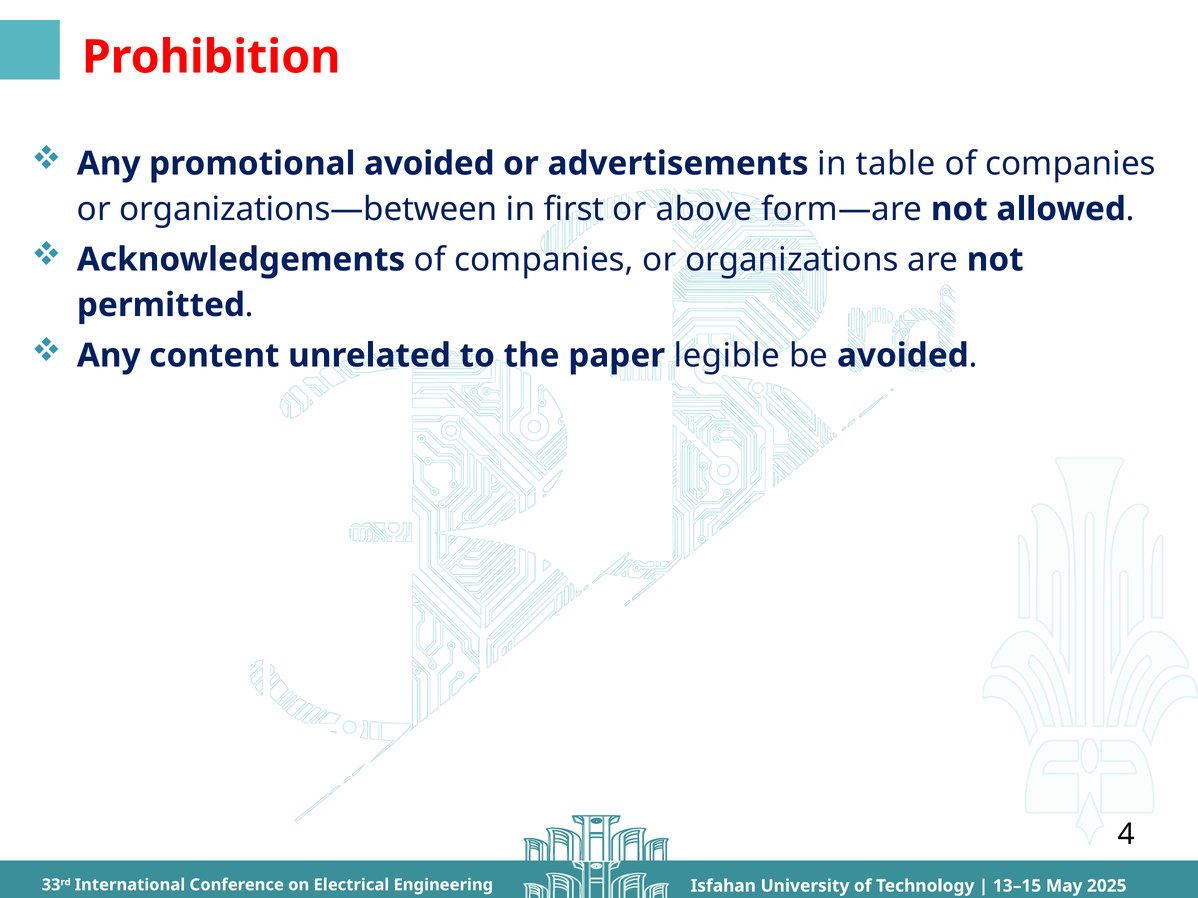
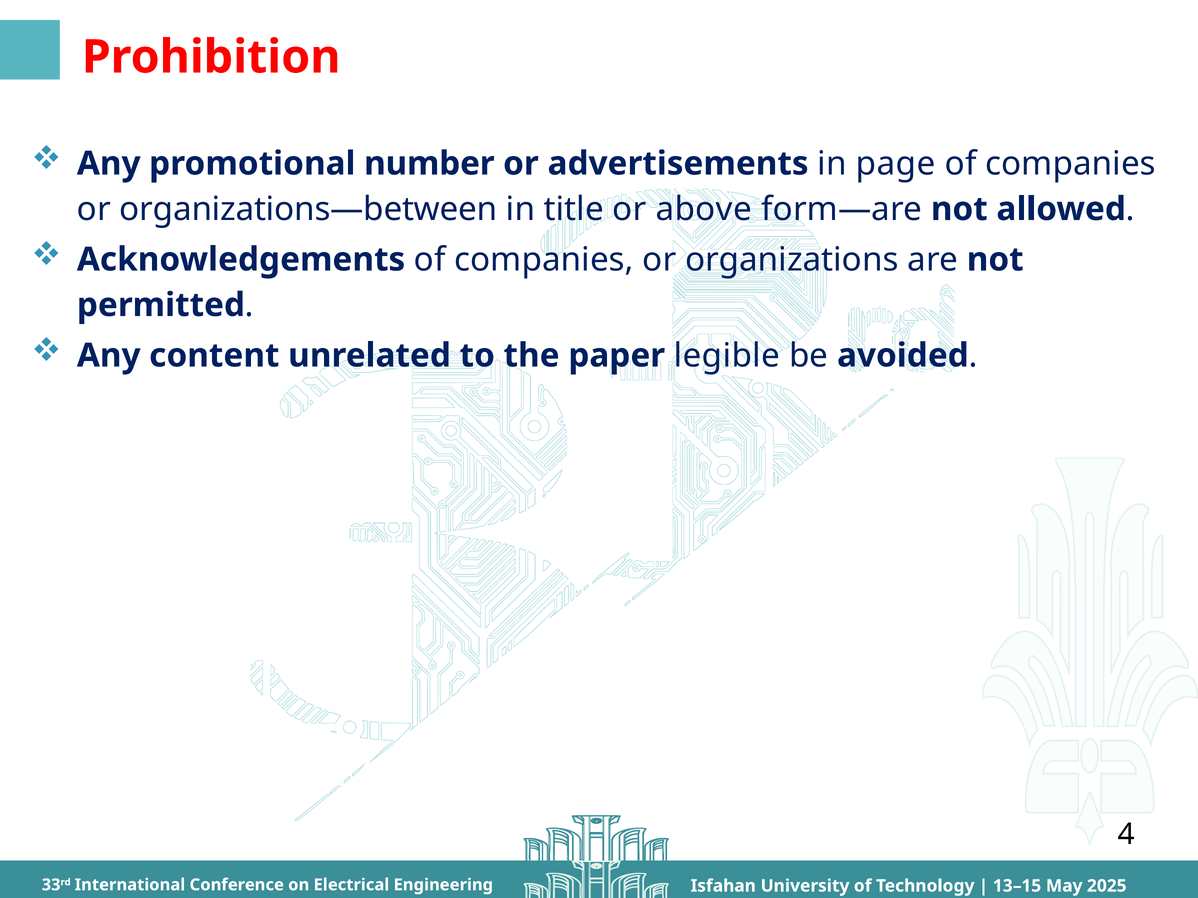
promotional avoided: avoided -> number (429, 164)
table: table -> page (896, 164)
first: first -> title (574, 209)
